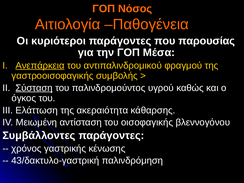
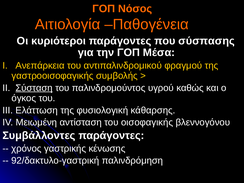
παρουσίας: παρουσίας -> σύσπασης (207, 41)
Ανεπάρκεια underline: present -> none (40, 65)
ακεραιότητα: ακεραιότητα -> φυσιολογική (102, 110)
43/δακτυλο-γαστρική: 43/δακτυλο-γαστρική -> 92/δακτυλο-γαστρική (55, 161)
